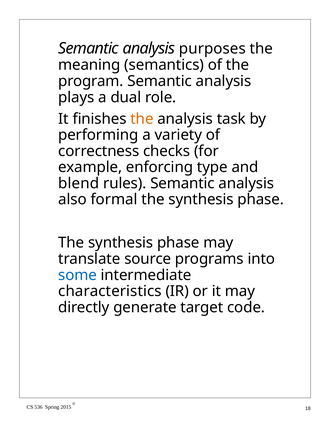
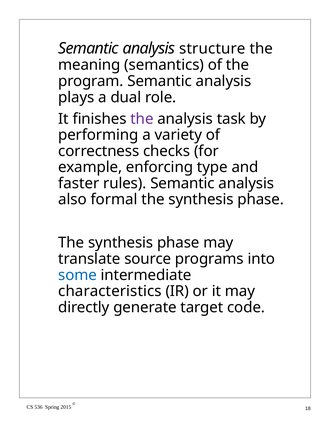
purposes: purposes -> structure (212, 49)
the colour: orange -> purple (142, 119)
blend: blend -> faster (79, 183)
